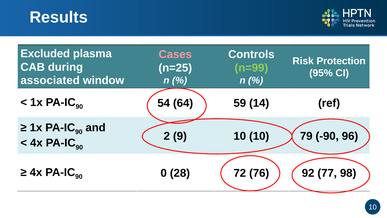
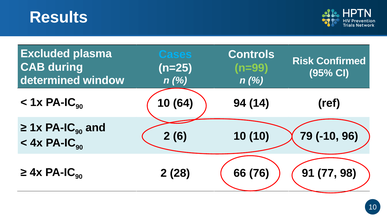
Cases colour: pink -> light blue (175, 54)
Protection: Protection -> Confirmed (341, 61)
associated: associated -> determined (50, 80)
54: 54 -> 10 (164, 103)
59: 59 -> 94 (240, 103)
9: 9 -> 6 (180, 136)
-90: -90 -> -10 (327, 136)
0: 0 -> 2 (164, 173)
72: 72 -> 66 (240, 173)
92: 92 -> 91 (308, 173)
